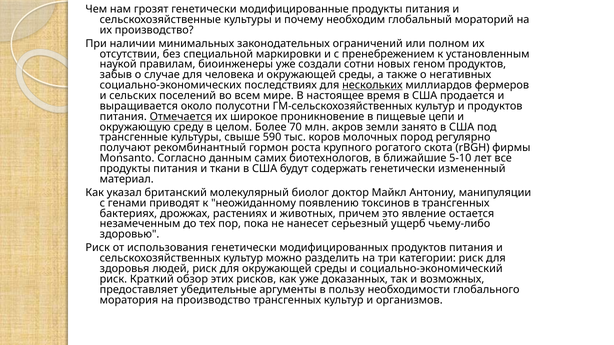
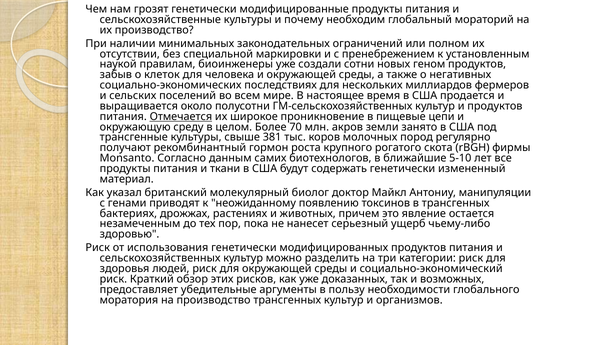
случае: случае -> клеток (162, 75)
нескольких underline: present -> none (372, 85)
590: 590 -> 381 (272, 138)
